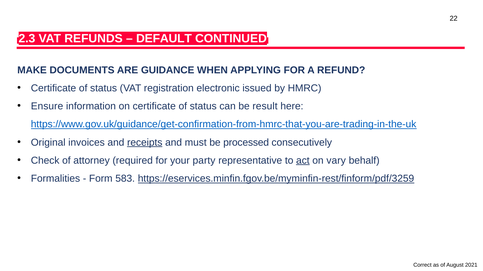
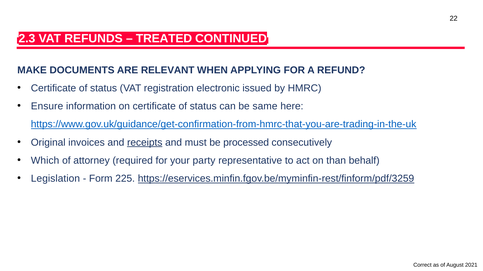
DEFAULT: DEFAULT -> TREATED (164, 39)
GUIDANCE: GUIDANCE -> RELEVANT (168, 70)
result: result -> same (265, 107)
Check: Check -> Which (45, 161)
act underline: present -> none (303, 161)
vary: vary -> than (336, 161)
Formalities: Formalities -> Legislation (55, 179)
583: 583 -> 225 (125, 179)
